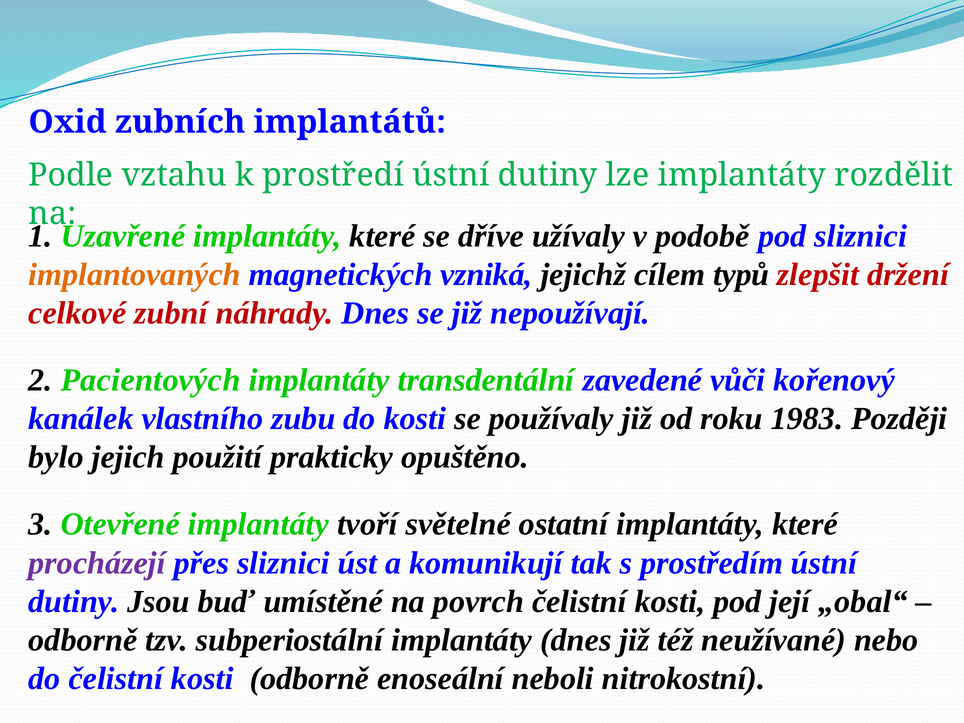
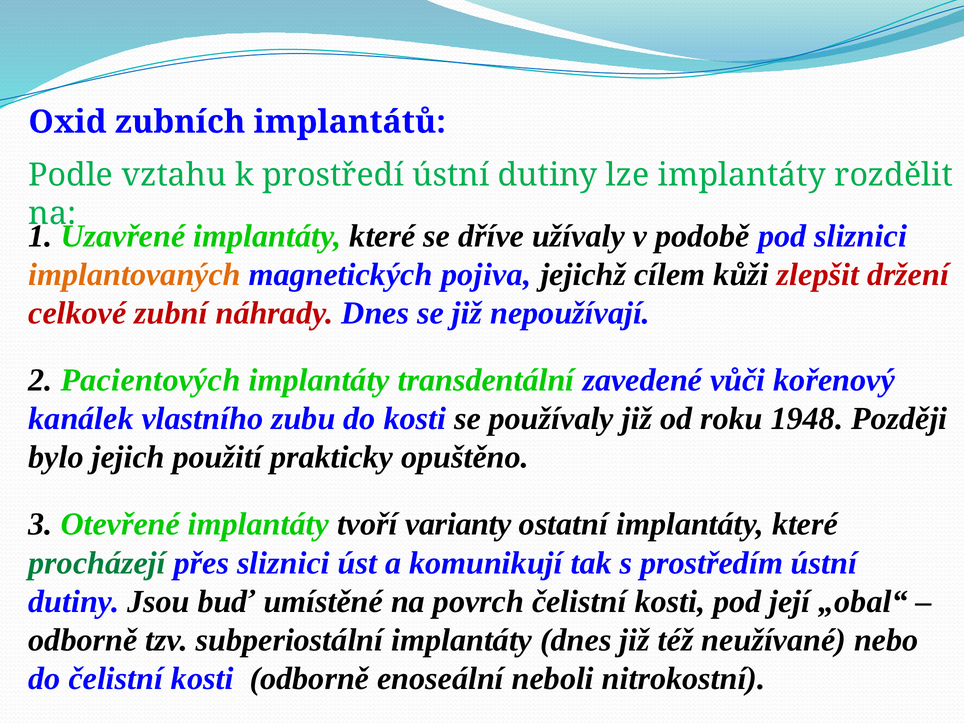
vzniká: vzniká -> pojiva (486, 274)
typů: typů -> kůži (741, 274)
1983: 1983 -> 1948 (807, 419)
světelné: světelné -> varianty (458, 524)
procházejí colour: purple -> green (97, 563)
